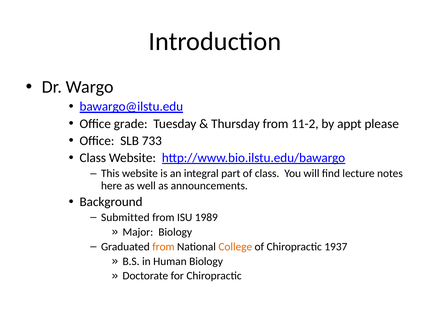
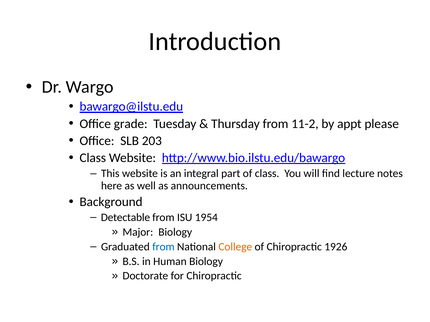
733: 733 -> 203 (152, 141)
Submitted: Submitted -> Detectable (125, 218)
1989: 1989 -> 1954 (206, 218)
from colour: orange -> blue (163, 247)
1937: 1937 -> 1926 (336, 247)
